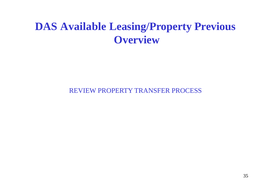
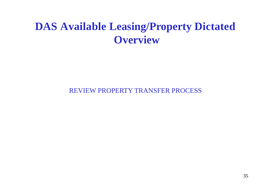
Previous: Previous -> Dictated (215, 26)
